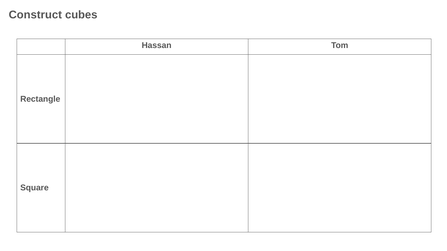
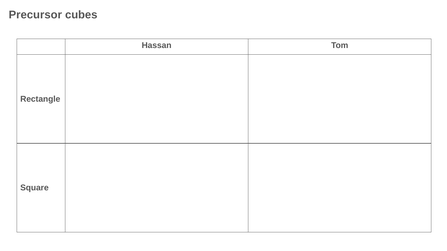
Construct: Construct -> Precursor (35, 15)
